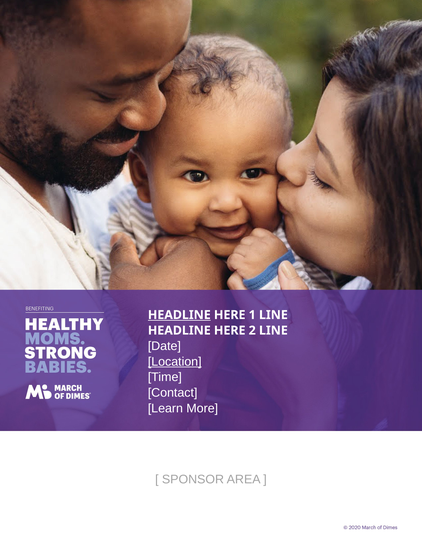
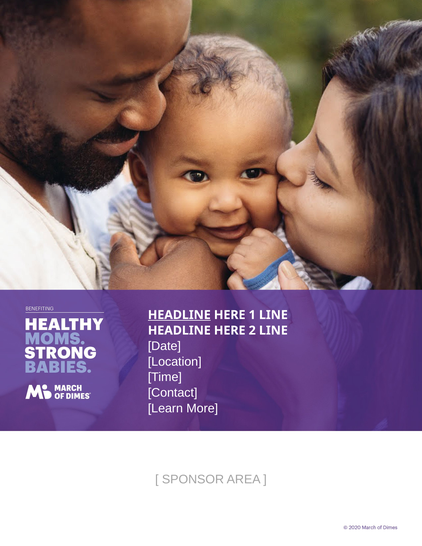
Location underline: present -> none (175, 362)
